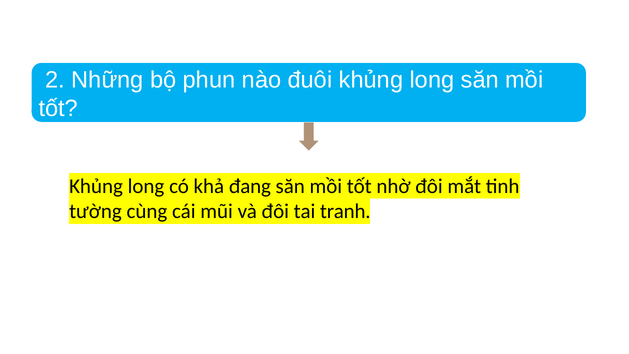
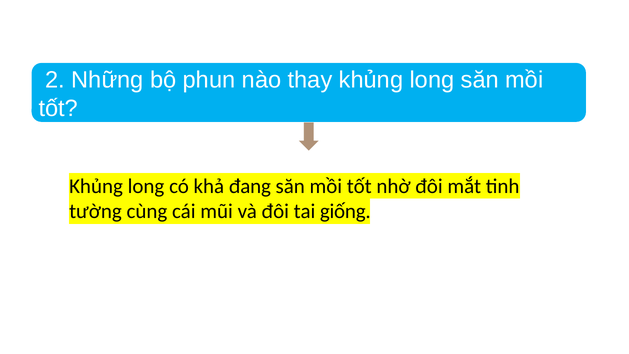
đuôi: đuôi -> thay (310, 80)
tranh: tranh -> giống (345, 211)
